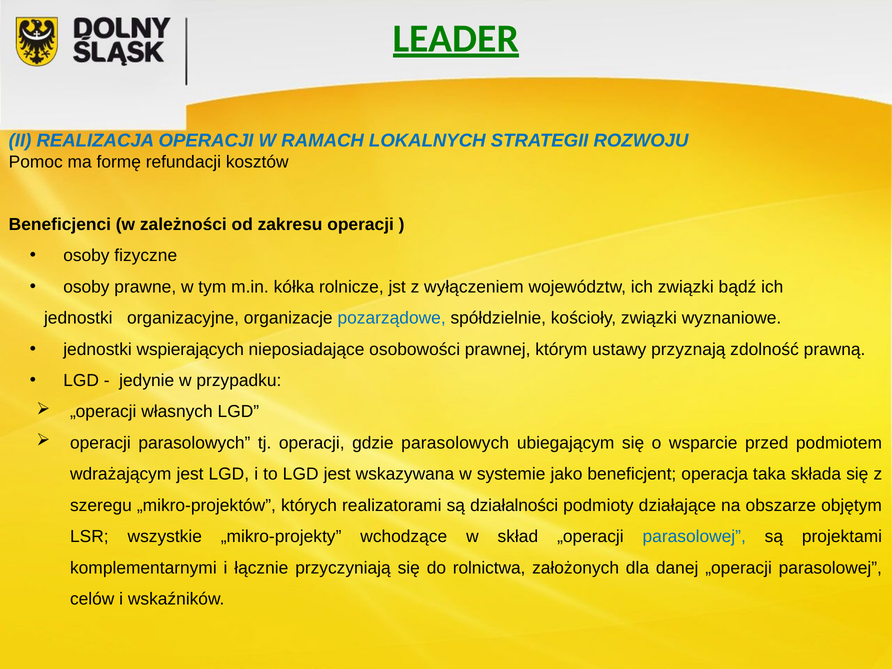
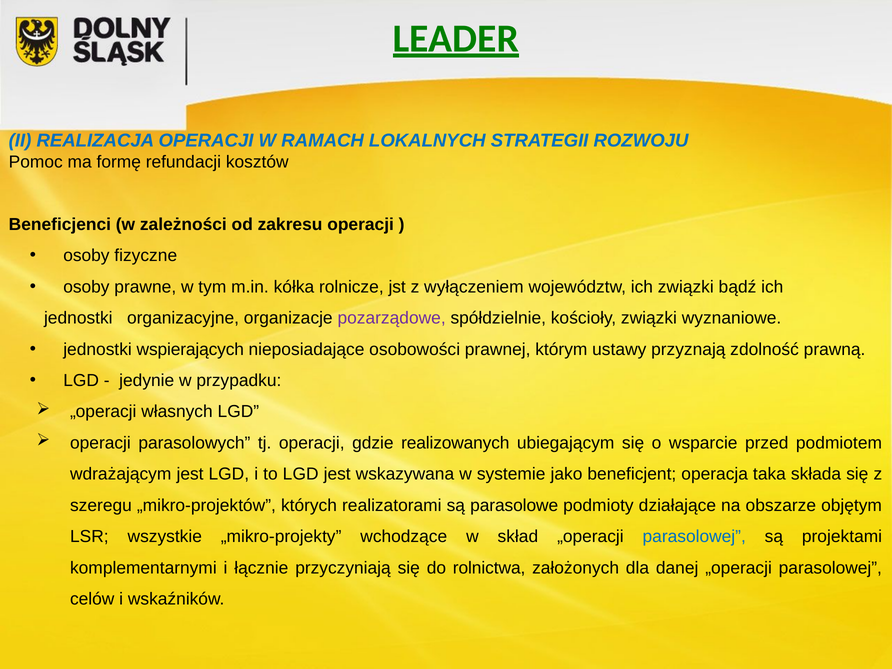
pozarządowe colour: blue -> purple (392, 318)
gdzie parasolowych: parasolowych -> realizowanych (455, 443)
działalności: działalności -> parasolowe (514, 505)
